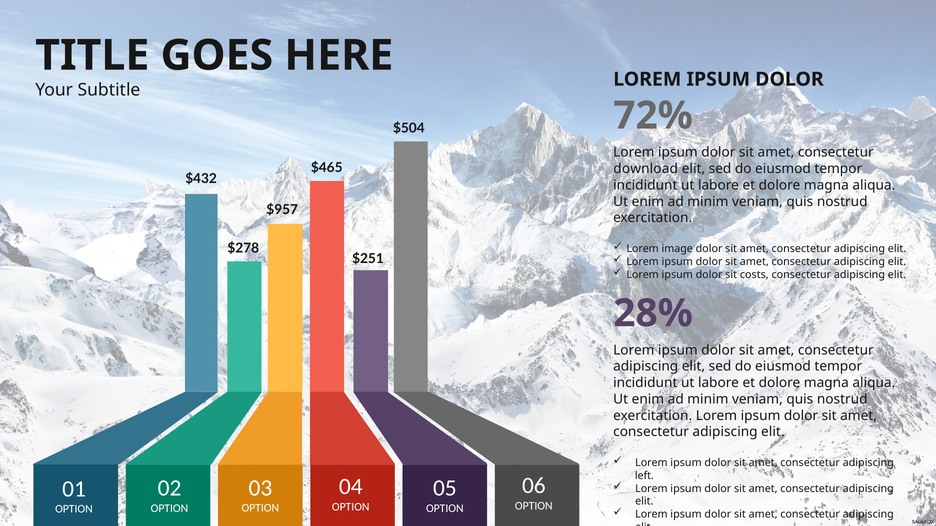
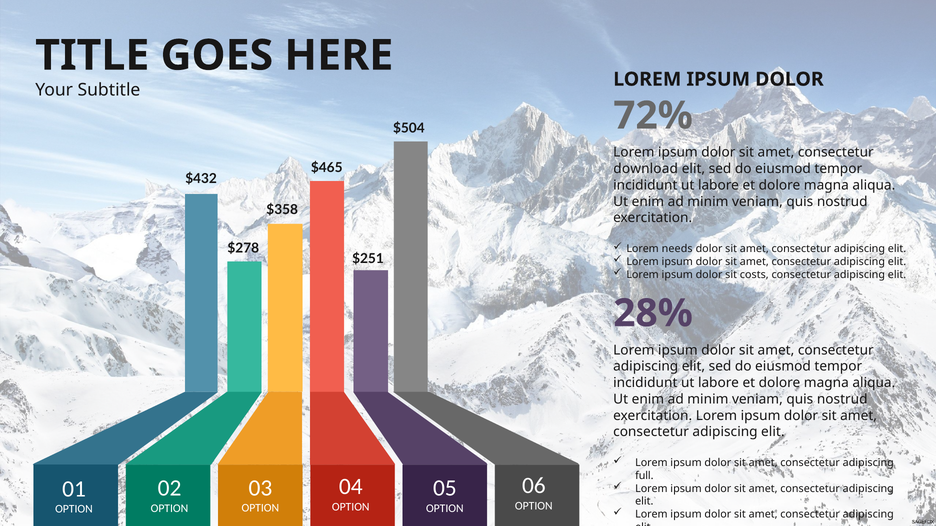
$957: $957 -> $358 (282, 210)
image: image -> needs (677, 249)
left: left -> full (644, 476)
